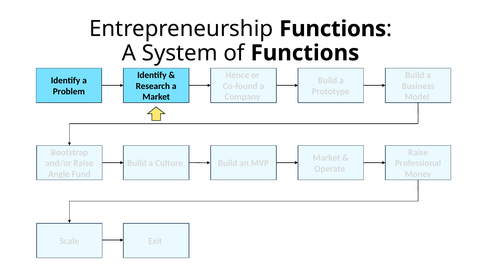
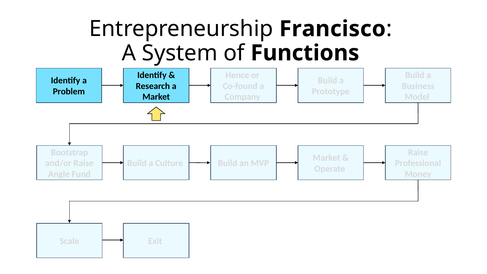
Entrepreneurship Functions: Functions -> Francisco (332, 29)
